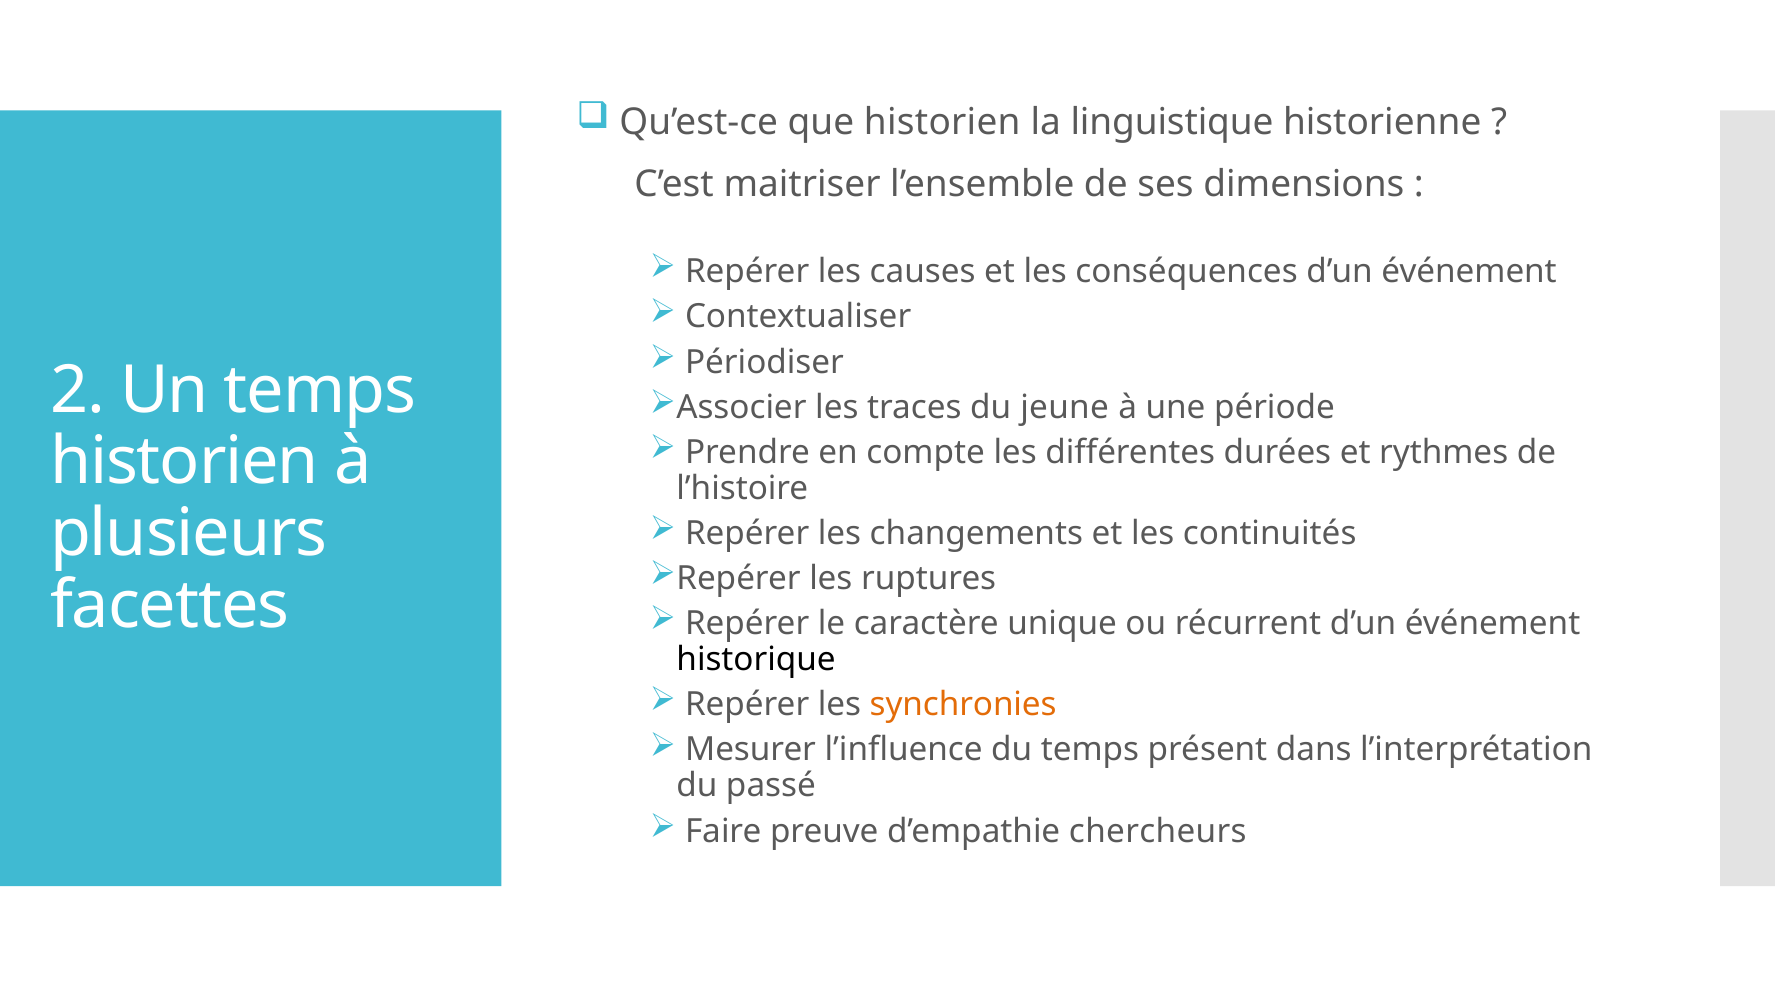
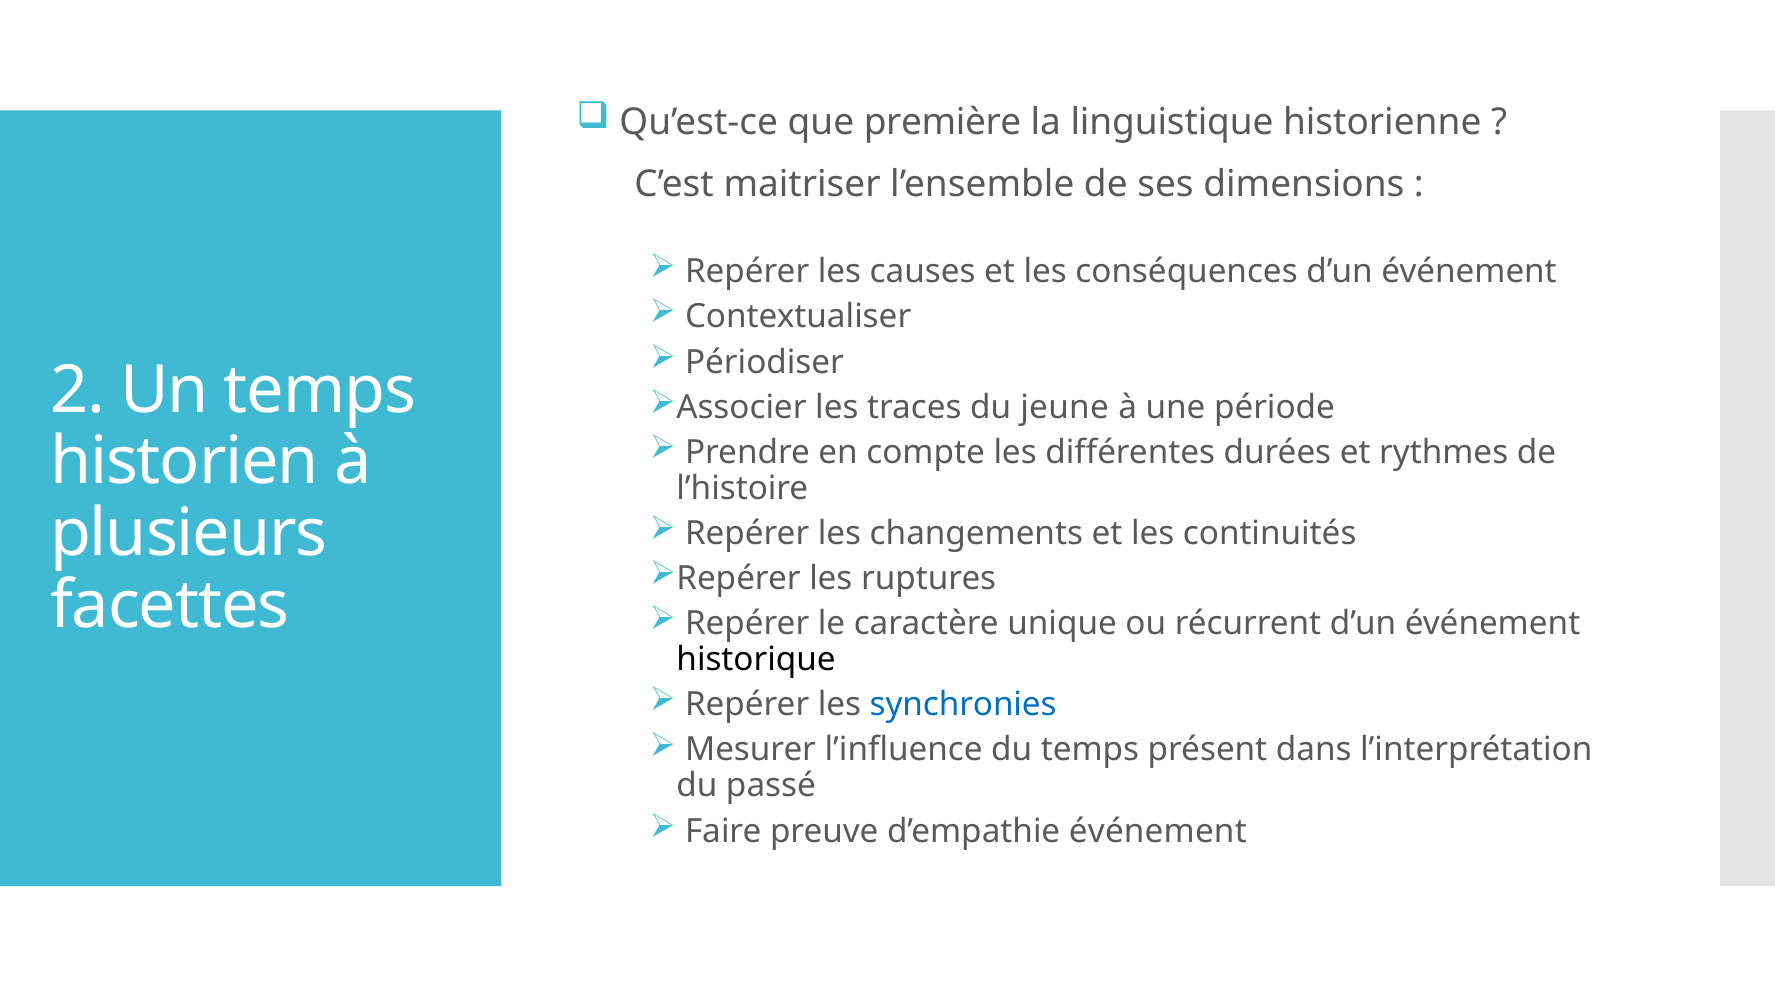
que historien: historien -> première (943, 122)
synchronies colour: orange -> blue (963, 705)
d’empathie chercheurs: chercheurs -> événement (1158, 831)
